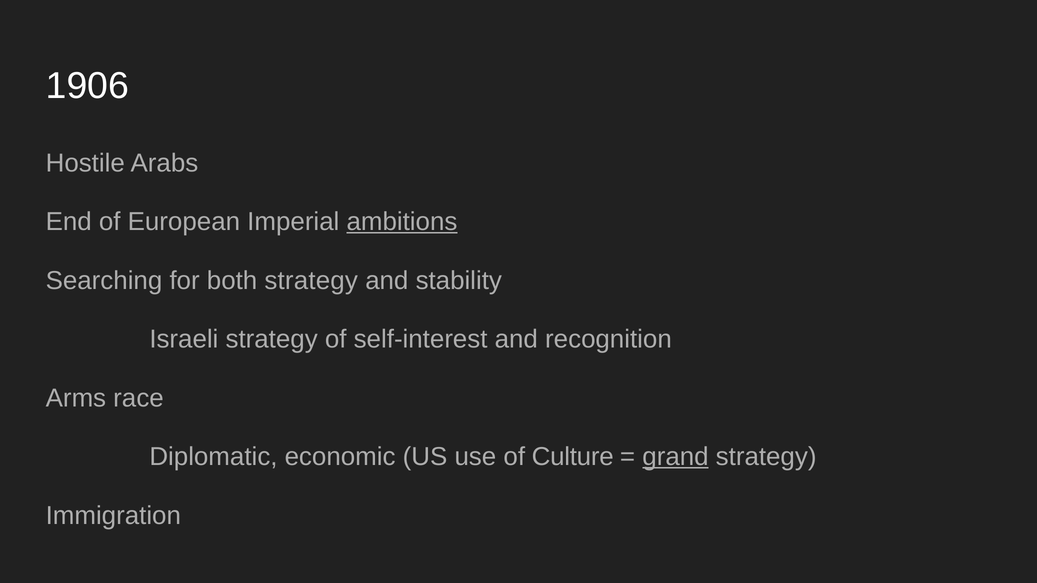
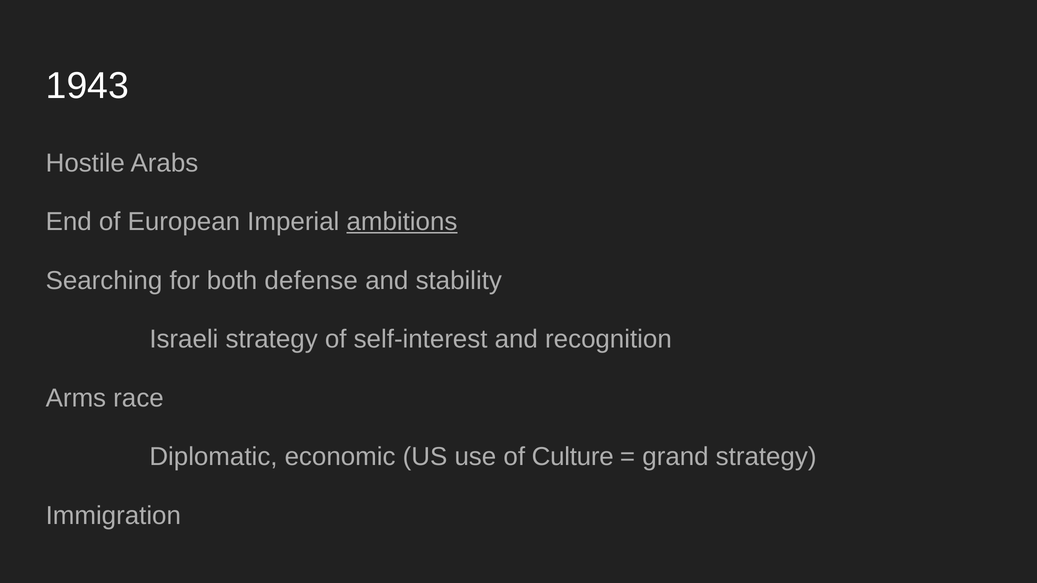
1906: 1906 -> 1943 (87, 86)
both strategy: strategy -> defense (311, 281)
grand underline: present -> none (675, 457)
